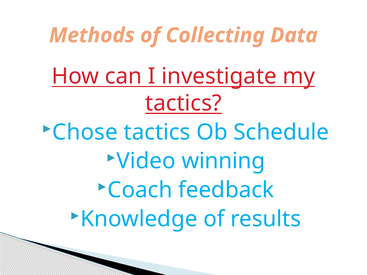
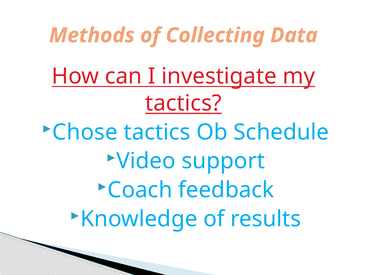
winning: winning -> support (223, 161)
